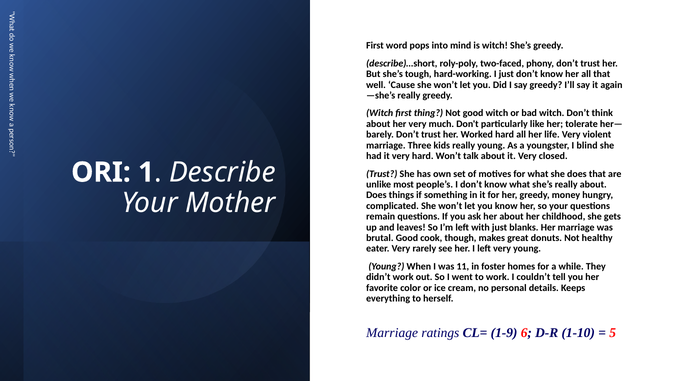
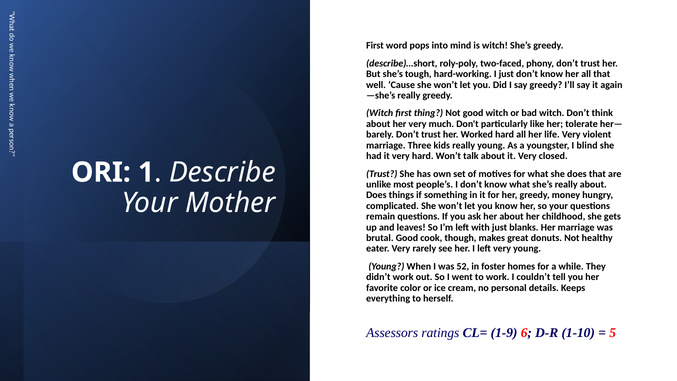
11: 11 -> 52 (463, 266)
Marriage: Marriage -> Assessors (392, 332)
